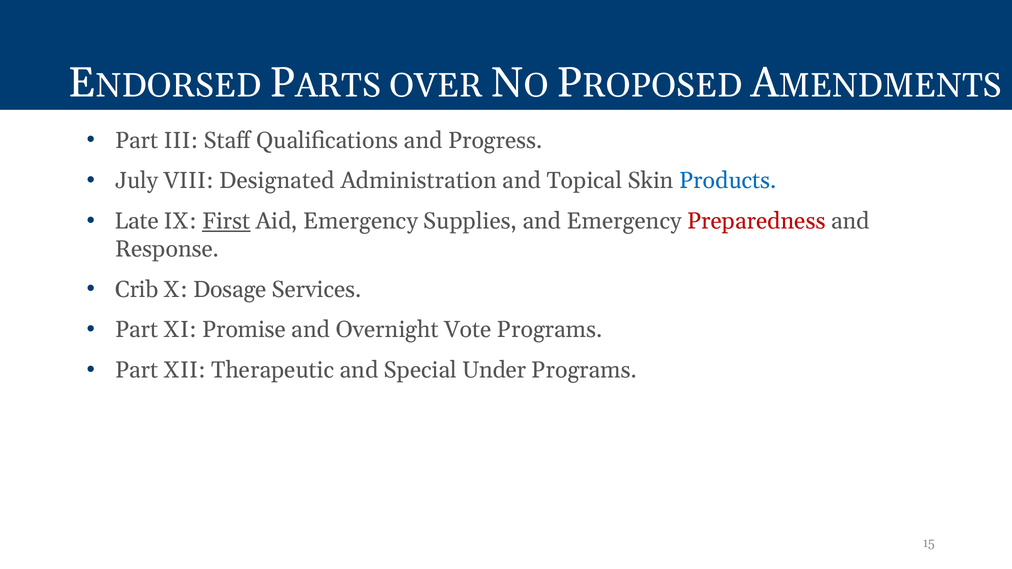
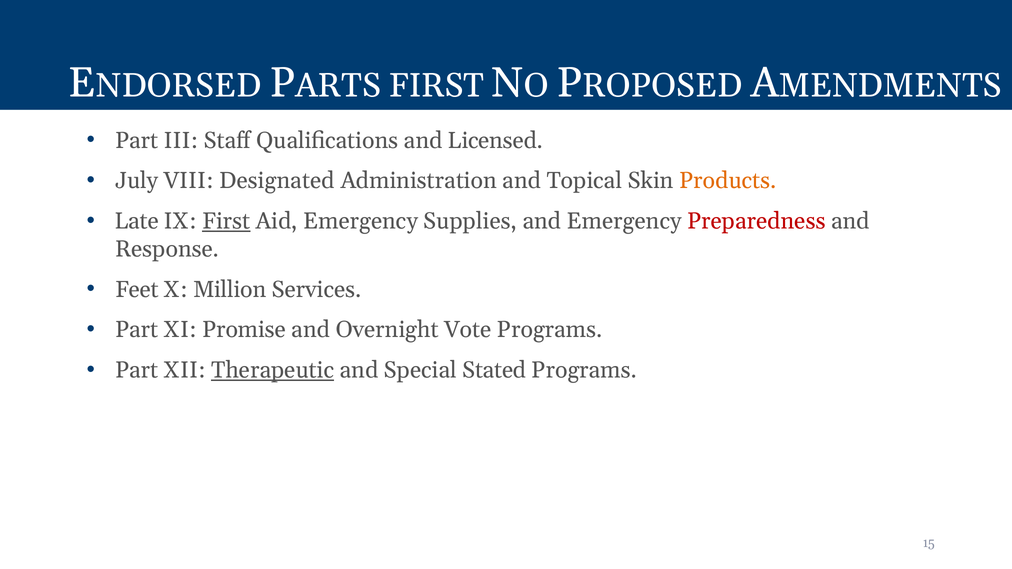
OVER: OVER -> FIRST (436, 86)
Progress: Progress -> Licensed (495, 140)
Products colour: blue -> orange (728, 181)
Crib: Crib -> Feet (137, 289)
Dosage: Dosage -> Million (230, 289)
Therapeutic underline: none -> present (273, 370)
Under: Under -> Stated (494, 370)
